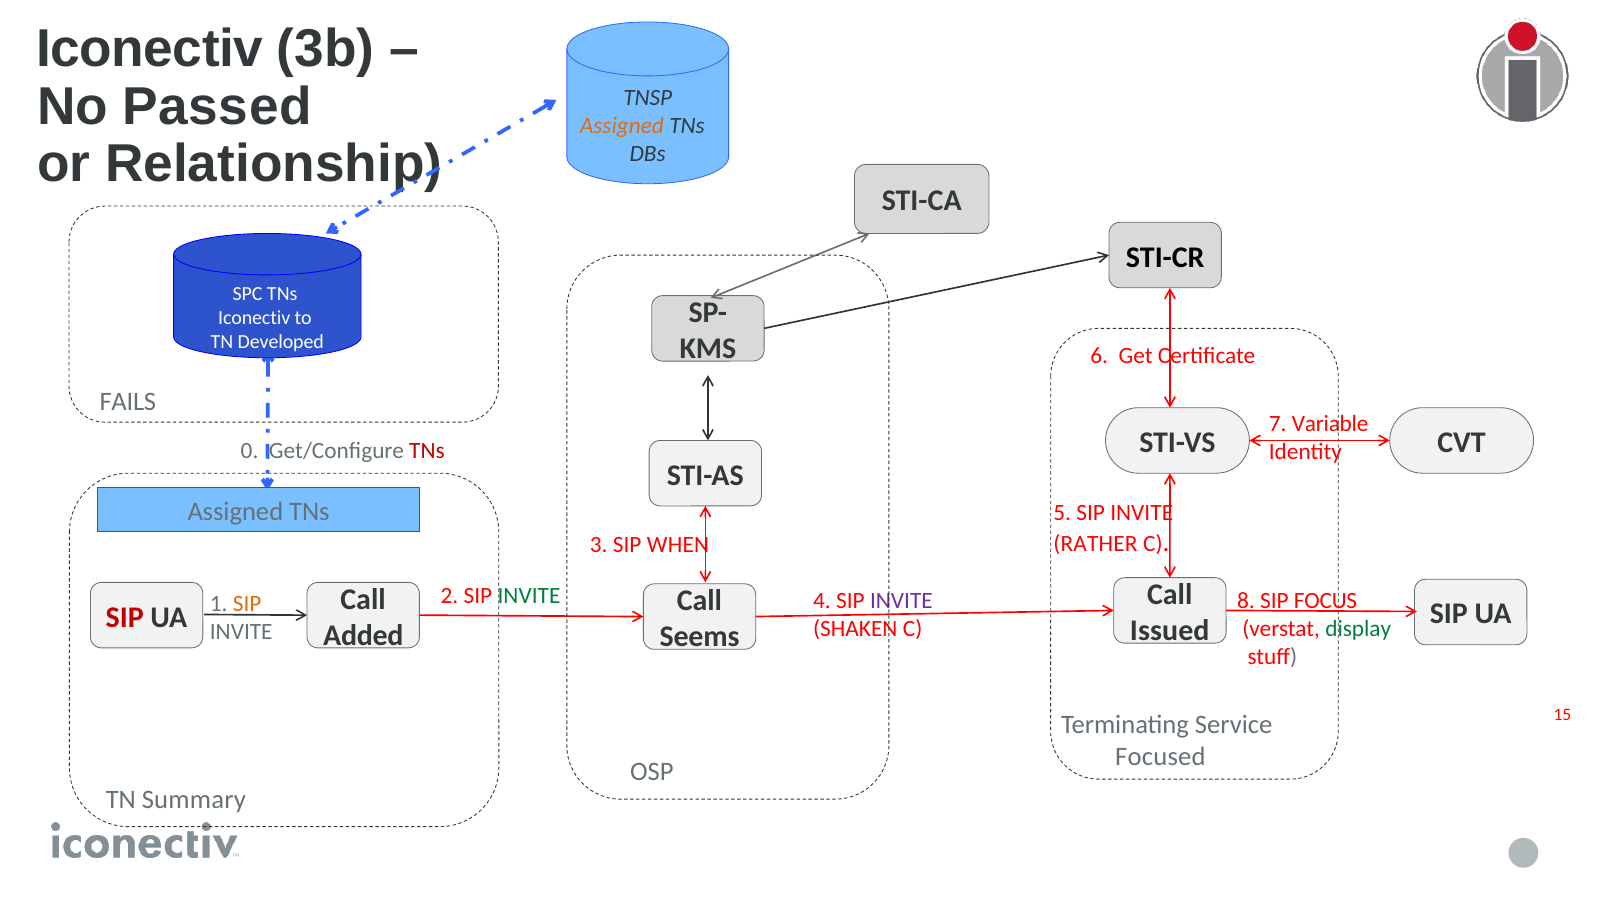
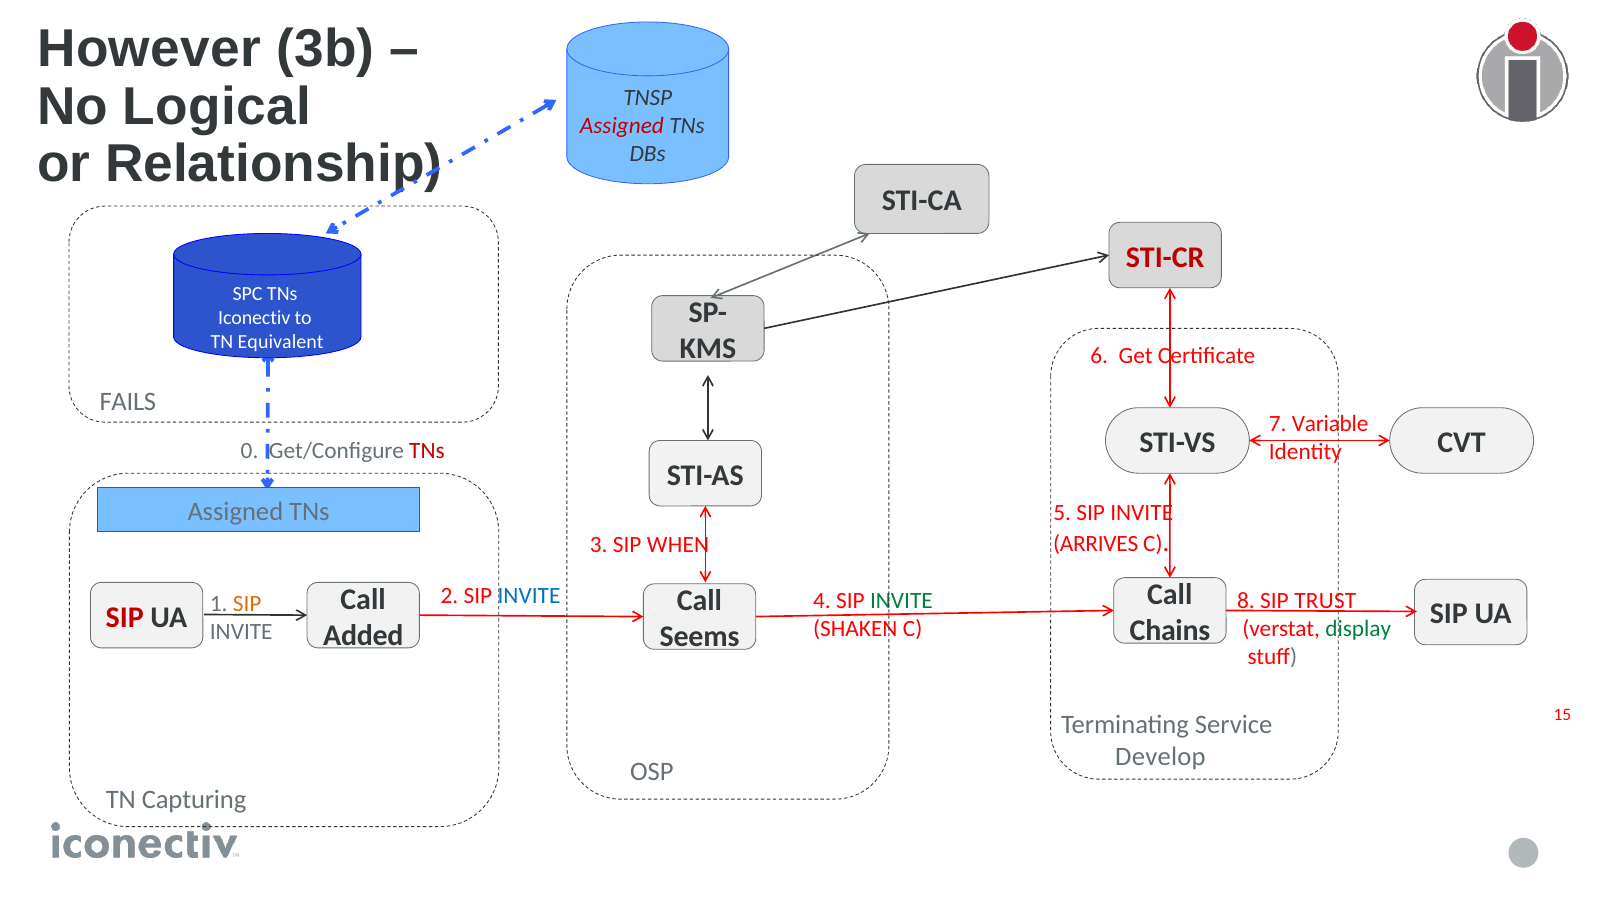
Iconectiv: Iconectiv -> However (149, 49)
Passed: Passed -> Logical (217, 106)
Assigned colour: orange -> red (622, 125)
STI-CR colour: black -> red (1165, 257)
Developed: Developed -> Equivalent (281, 342)
RATHER: RATHER -> ARRIVES (1096, 544)
INVITE colour: green -> blue (529, 596)
INVITE colour: purple -> green (901, 601)
FOCUS: FOCUS -> TRUST (1325, 601)
Issued: Issued -> Chains (1170, 630)
Focused: Focused -> Develop (1160, 756)
Summary: Summary -> Capturing (194, 799)
